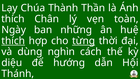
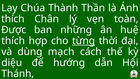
Ngày: Ngày -> Được (14, 30)
thích underline: present -> none (13, 41)
nghìn: nghìn -> mạch (61, 52)
